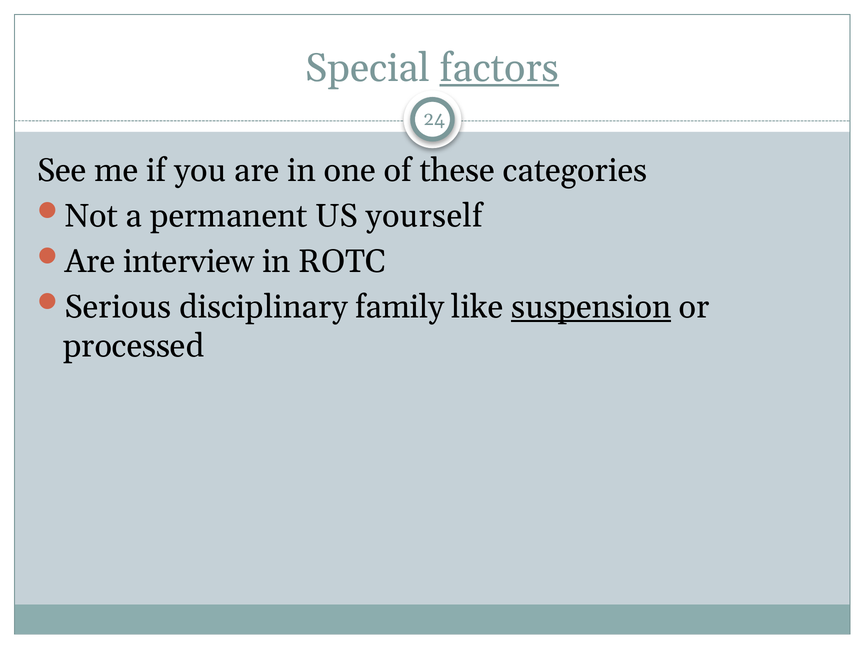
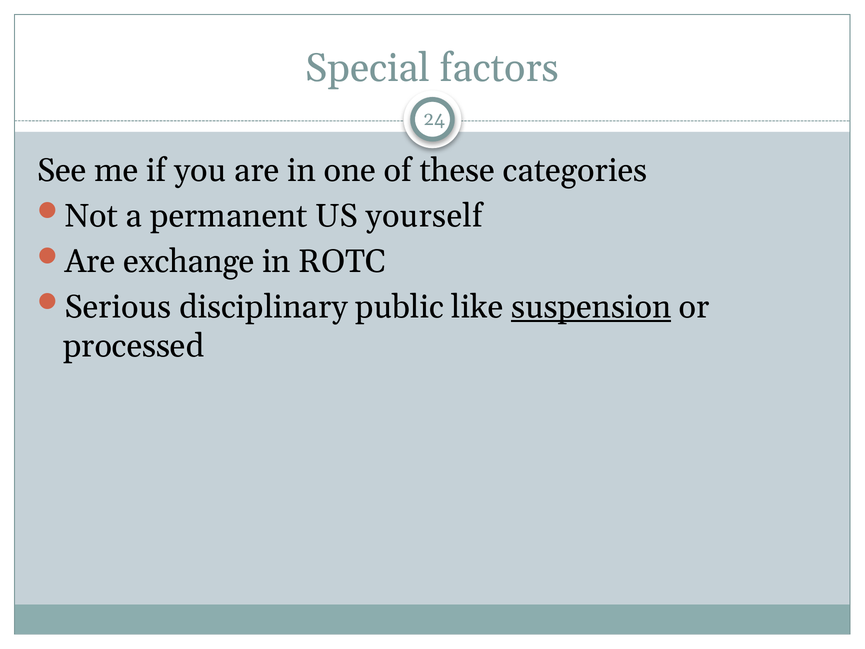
factors underline: present -> none (499, 68)
interview: interview -> exchange (189, 261)
family: family -> public (400, 307)
